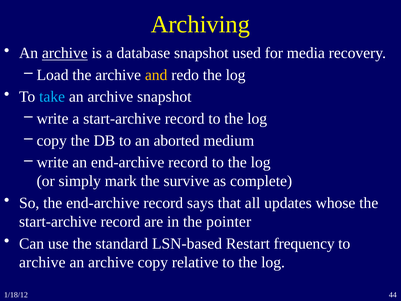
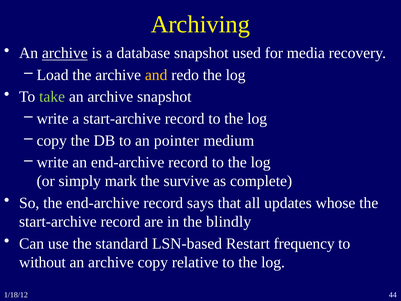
take colour: light blue -> light green (52, 97)
aborted: aborted -> pointer (176, 140)
pointer: pointer -> blindly (229, 222)
archive: archive -> without (42, 262)
